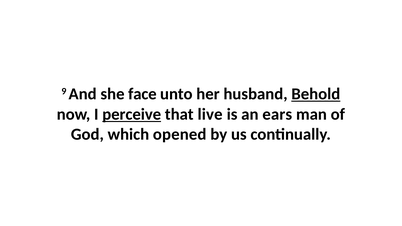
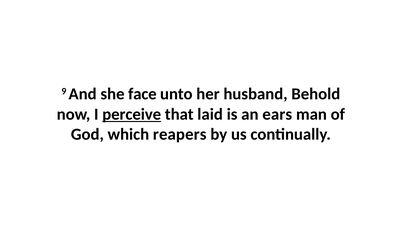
Behold underline: present -> none (316, 94)
live: live -> laid (210, 114)
opened: opened -> reapers (180, 134)
